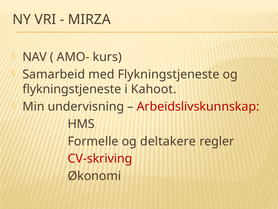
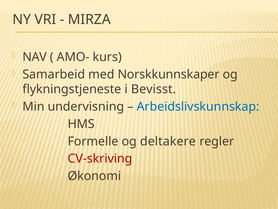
med Flykningstjeneste: Flykningstjeneste -> Norskkunnskaper (169, 74)
Kahoot: Kahoot -> Bevisst (154, 89)
Arbeidslivskunnskap colour: red -> blue (198, 106)
